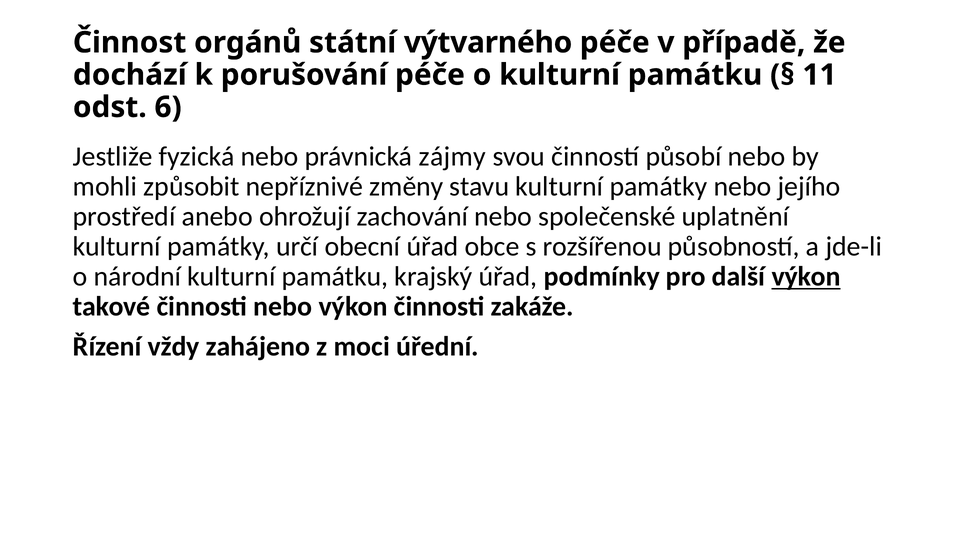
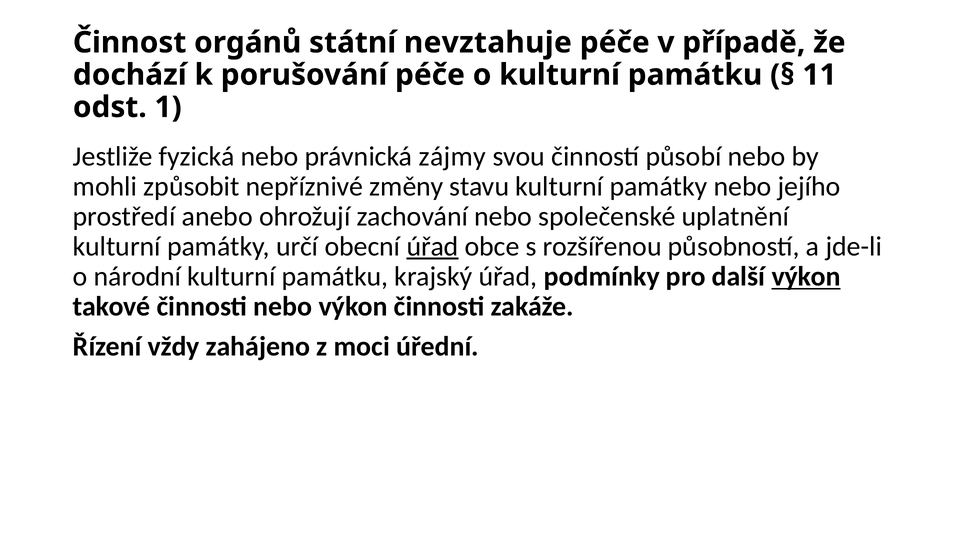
výtvarného: výtvarného -> nevztahuje (488, 43)
6: 6 -> 1 (168, 107)
úřad underline: none -> present (433, 246)
